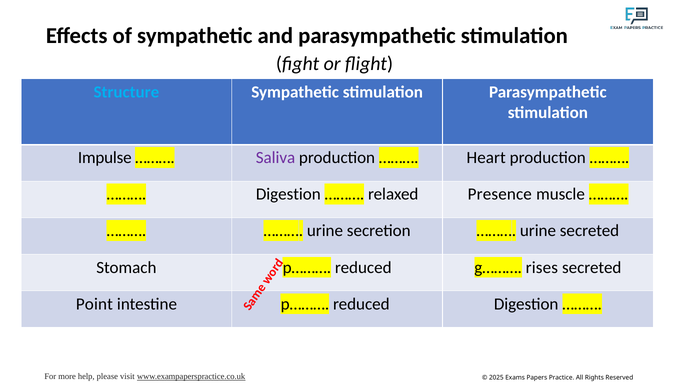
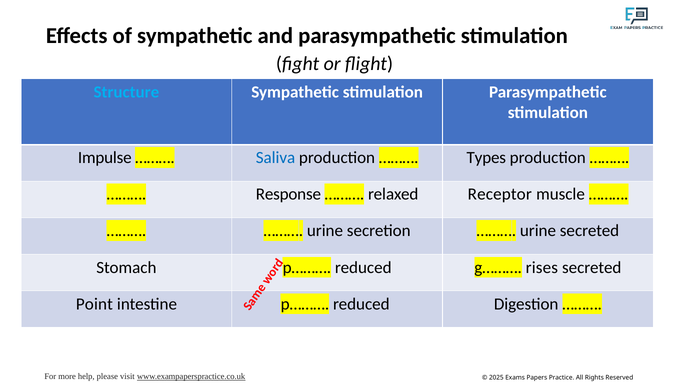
Saliva colour: purple -> blue (276, 158)
Heart: Heart -> Types (486, 158)
Digestion: Digestion -> Response (288, 194)
Presence: Presence -> Receptor (500, 194)
